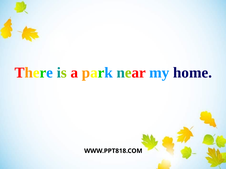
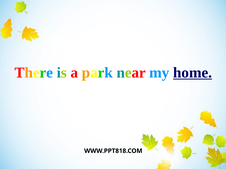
home underline: none -> present (193, 73)
